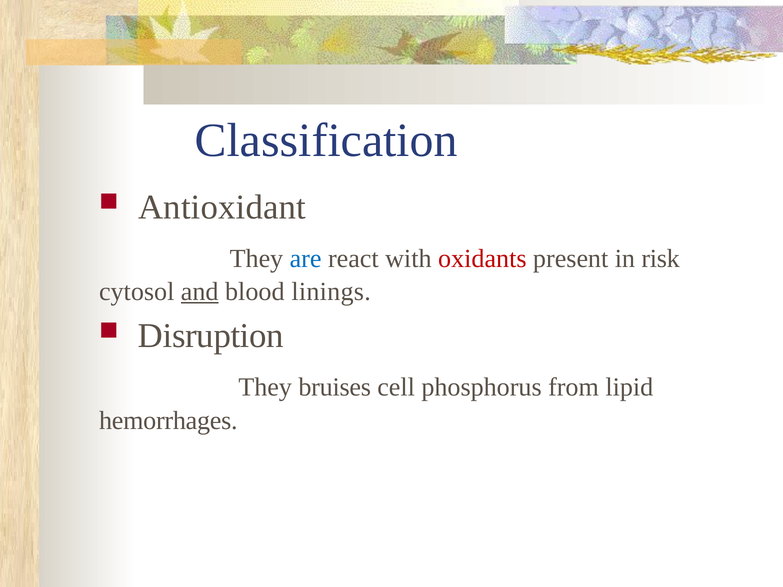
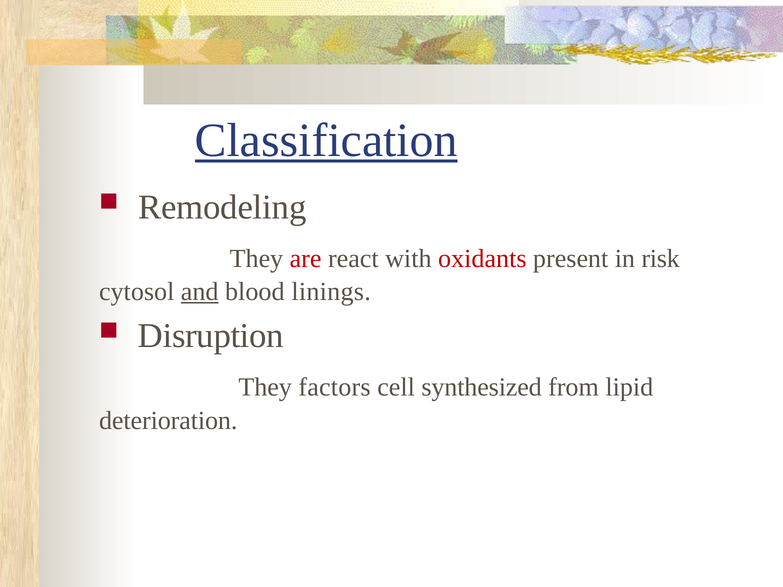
Classification underline: none -> present (326, 140)
Antioxidant: Antioxidant -> Remodeling (222, 207)
are colour: blue -> red (306, 259)
bruises: bruises -> factors (334, 388)
phosphorus: phosphorus -> synthesized (482, 388)
hemorrhages: hemorrhages -> deterioration (168, 421)
